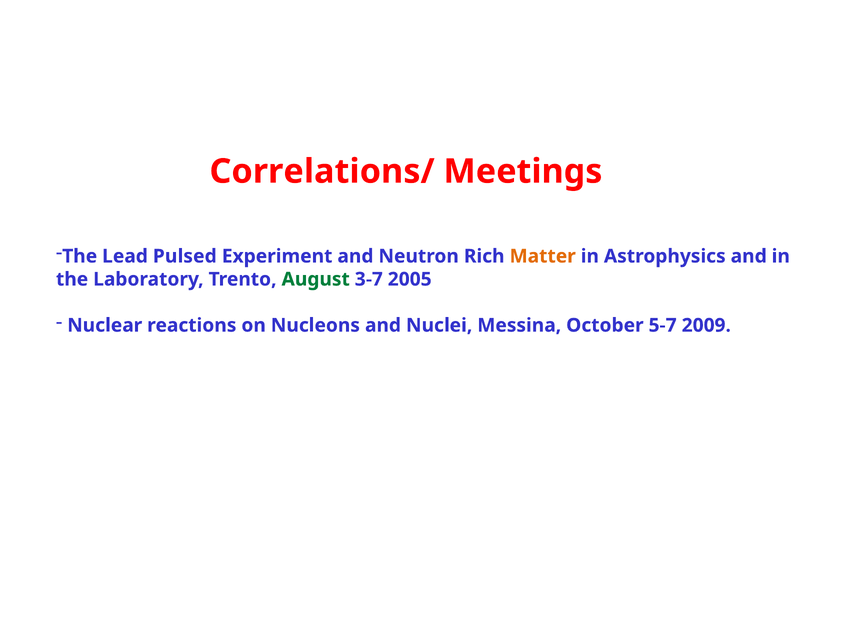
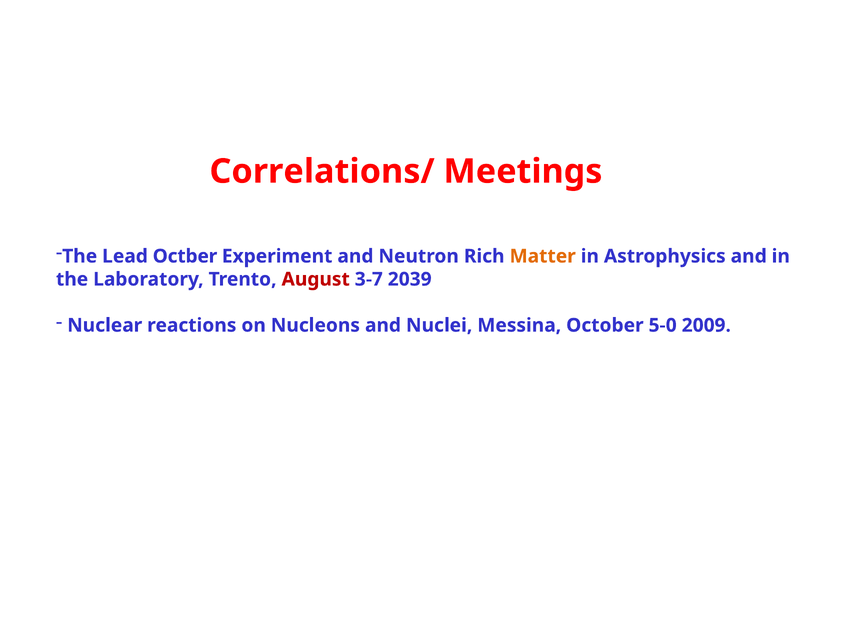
Pulsed: Pulsed -> Octber (185, 256)
August colour: green -> red (316, 279)
2005: 2005 -> 2039 (410, 279)
5-7: 5-7 -> 5-0 (663, 325)
